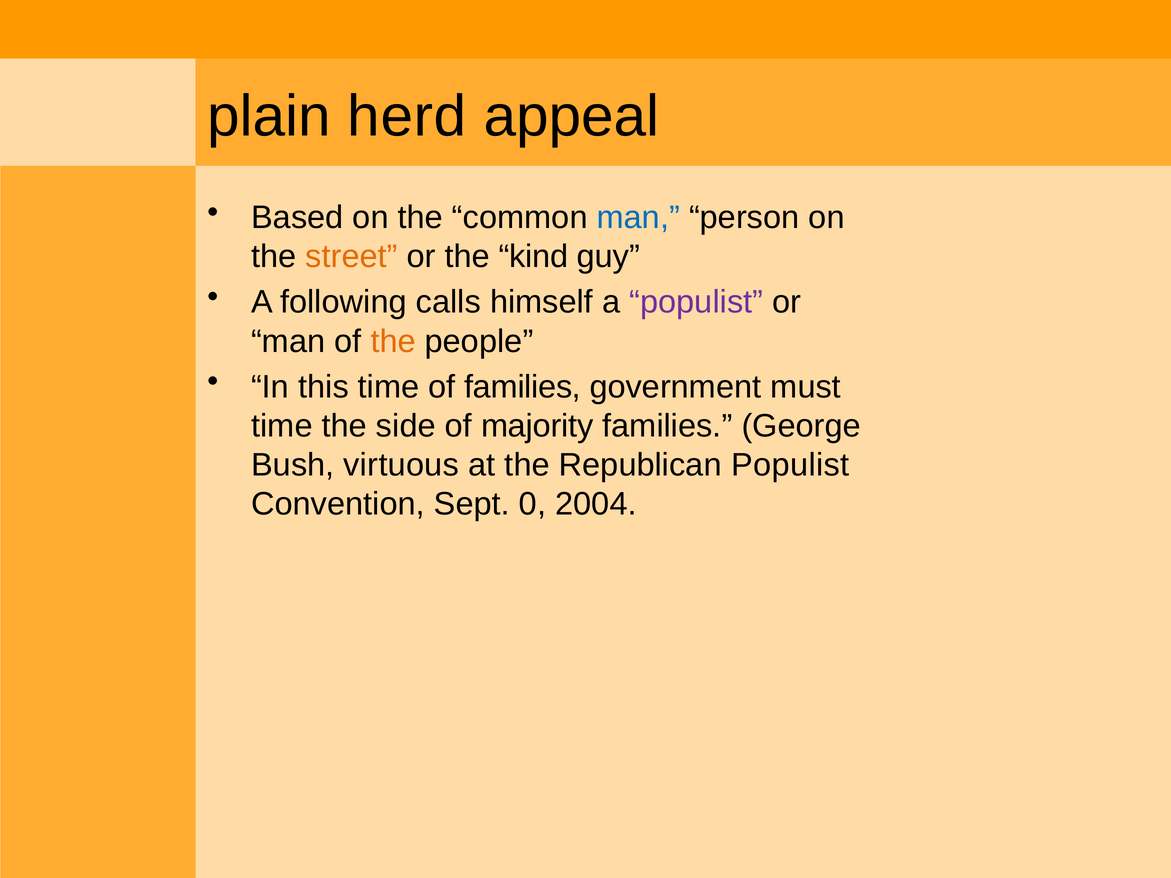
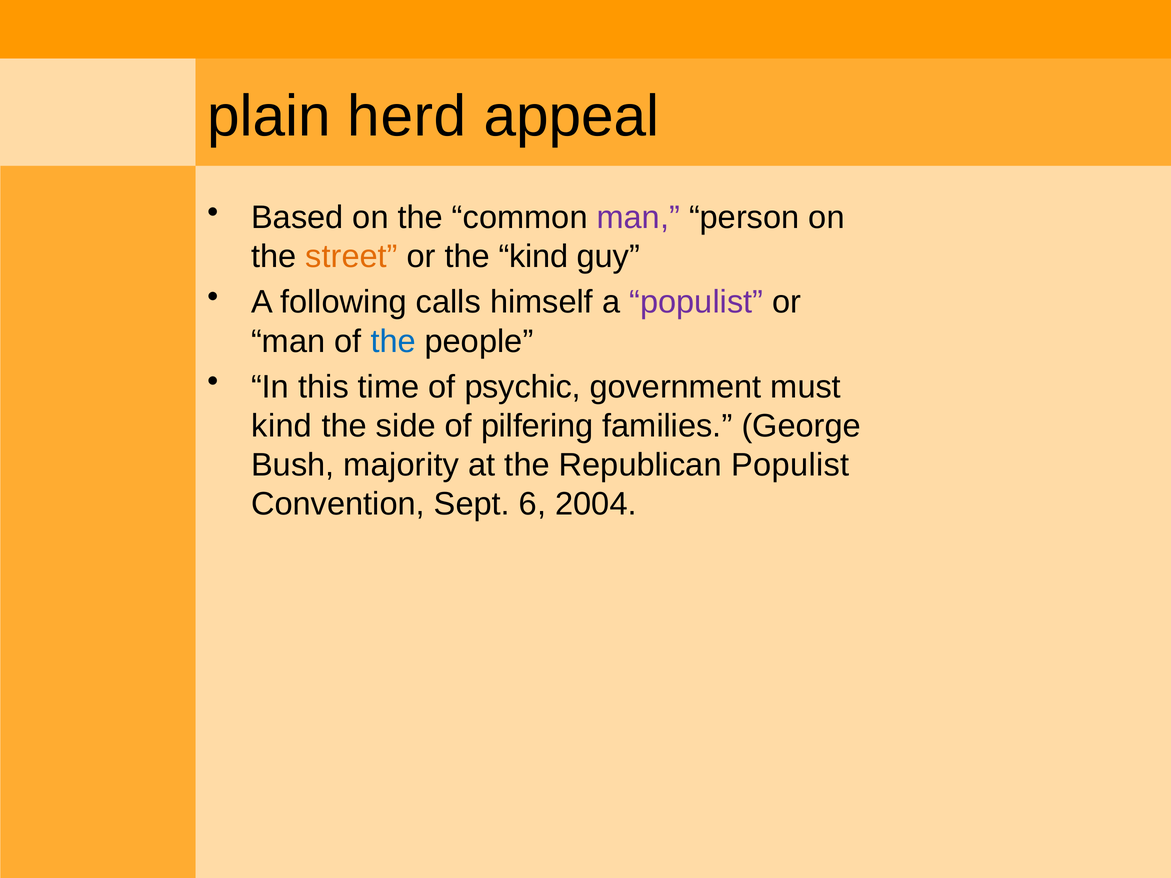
man colour: blue -> purple (638, 218)
the colour: orange -> blue (393, 341)
of families: families -> psychic (523, 387)
time: time -> kind (282, 426)
majority: majority -> pilfering (537, 426)
virtuous: virtuous -> majority (401, 465)
0: 0 -> 6 (532, 504)
